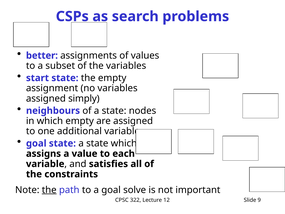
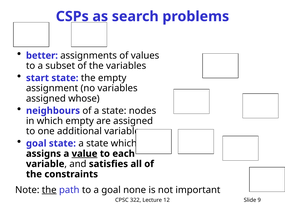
simply: simply -> whose (84, 98)
value underline: none -> present (85, 153)
solve: solve -> none (135, 190)
